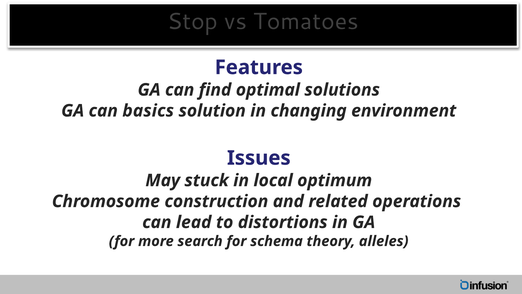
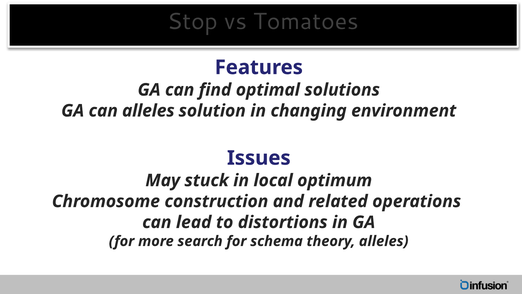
can basics: basics -> alleles (148, 111)
